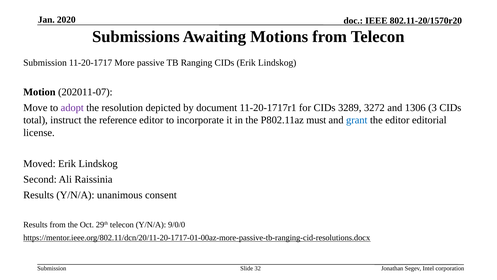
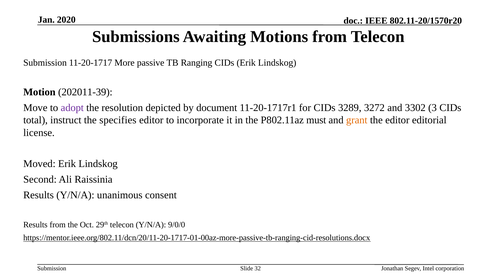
202011-07: 202011-07 -> 202011-39 (85, 92)
1306: 1306 -> 3302 (415, 108)
reference: reference -> specifies (118, 120)
grant colour: blue -> orange (357, 120)
